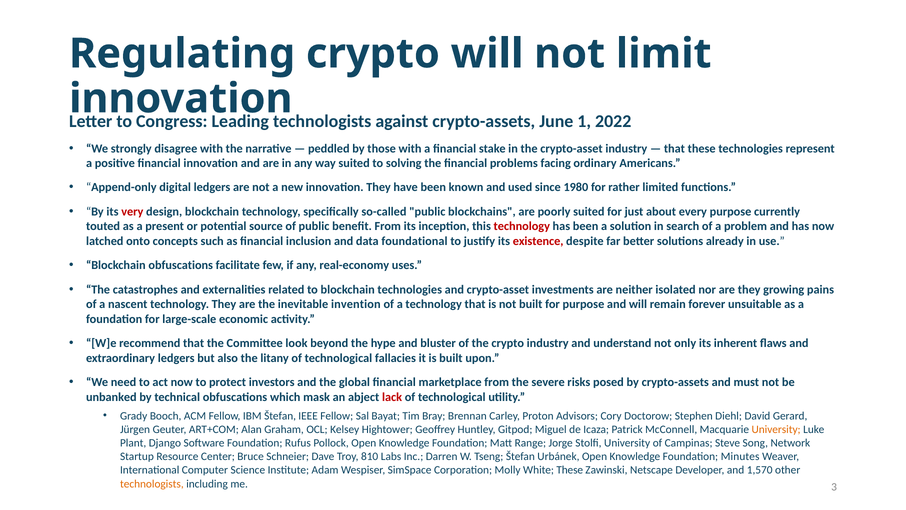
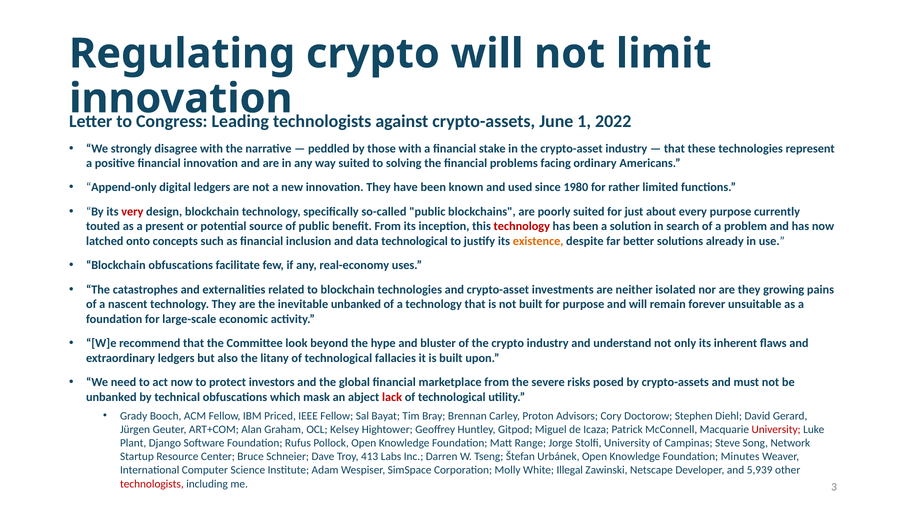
data foundational: foundational -> technological (415, 241)
existence colour: red -> orange (538, 241)
inevitable invention: invention -> unbanked (356, 304)
IBM Štefan: Štefan -> Priced (280, 415)
University colour: orange -> red (776, 429)
810: 810 -> 413 (370, 456)
White These: These -> Illegal (570, 470)
1,570: 1,570 -> 5,939 (760, 470)
technologists colour: orange -> red (152, 483)
